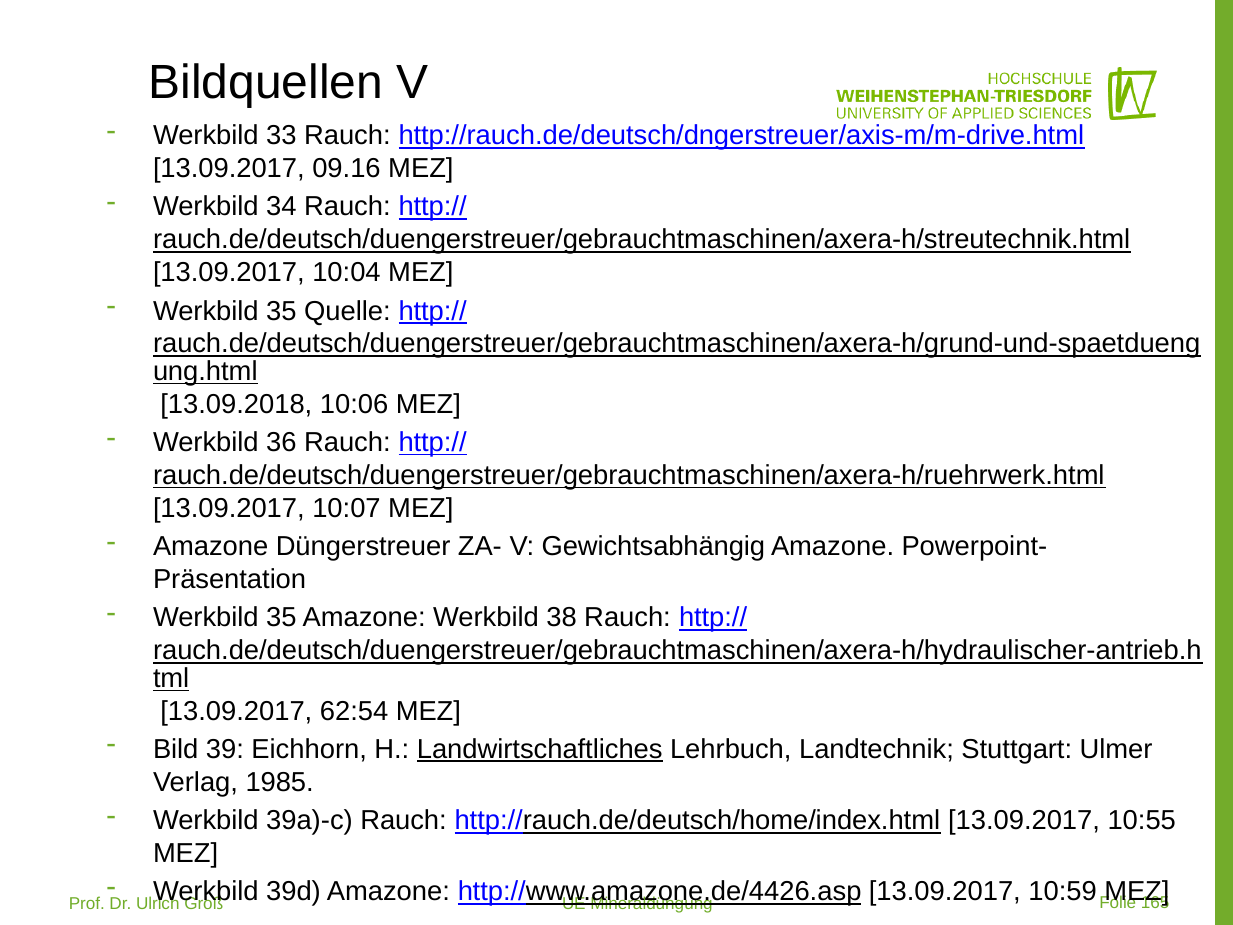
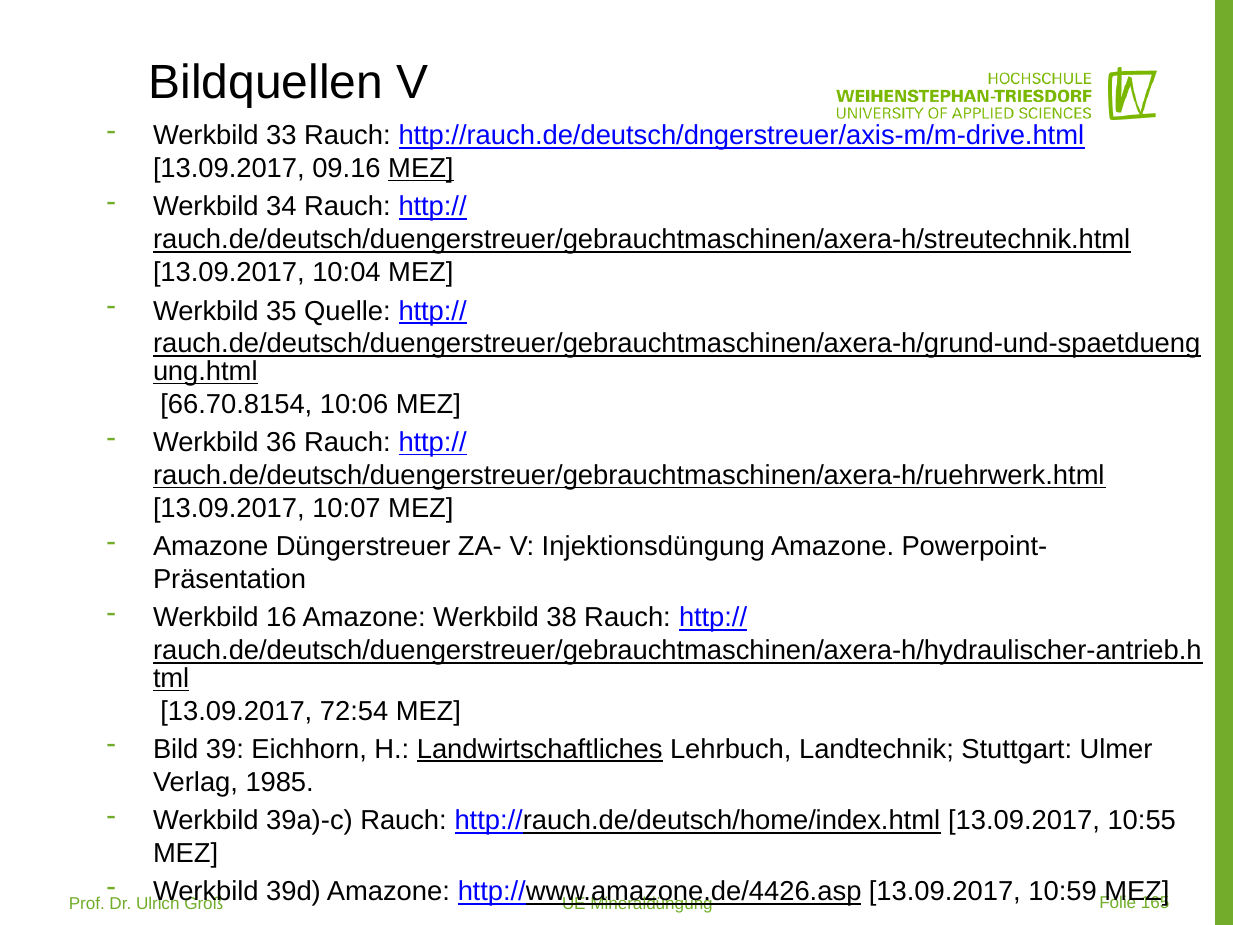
MEZ underline: none -> present (421, 169)
13.09.2018: 13.09.2018 -> 66.70.8154 (236, 404)
Gewichtsabhängig: Gewichtsabhängig -> Injektionsdüngung (653, 546)
35: 35 -> 16 (281, 618)
62:54: 62:54 -> 72:54 (354, 711)
